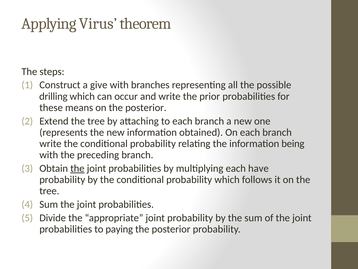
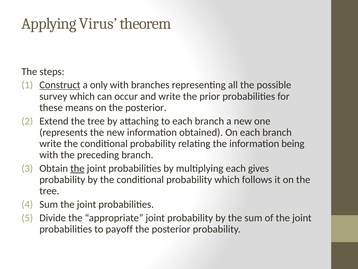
Construct underline: none -> present (60, 85)
give: give -> only (99, 85)
drilling: drilling -> survey (53, 96)
have: have -> gives (259, 168)
paying: paying -> payoff (119, 229)
